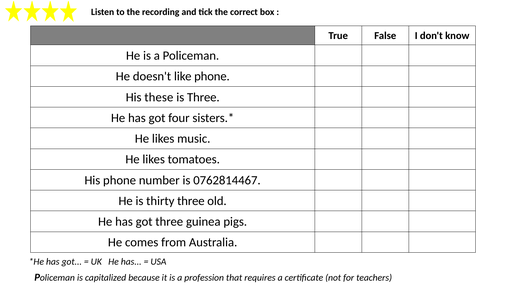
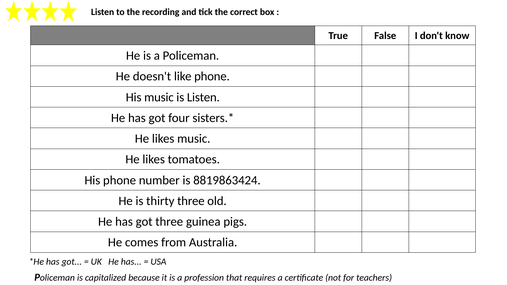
His these: these -> music (159, 97)
is Three: Three -> Listen (203, 97)
0762814467: 0762814467 -> 8819863424 (227, 180)
